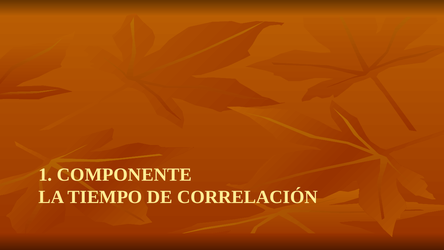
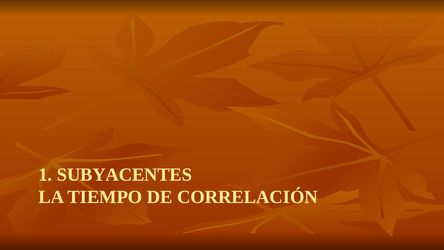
COMPONENTE: COMPONENTE -> SUBYACENTES (124, 175)
